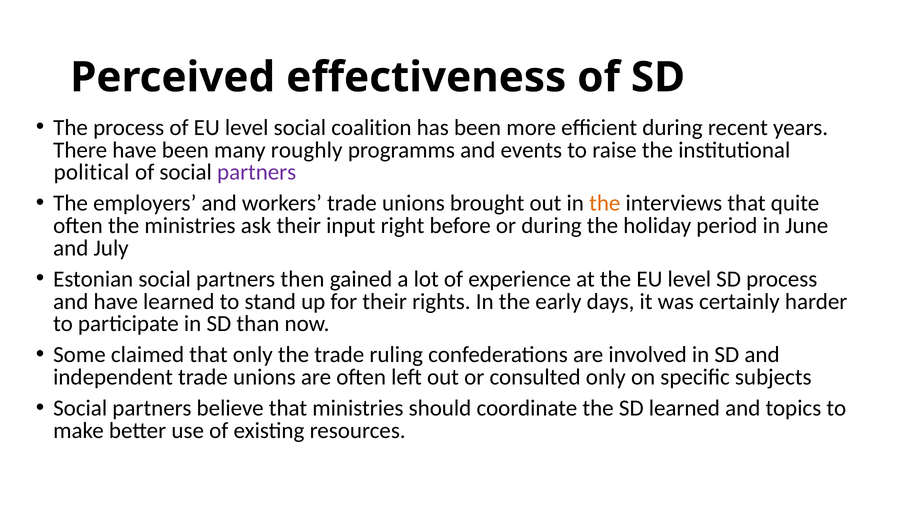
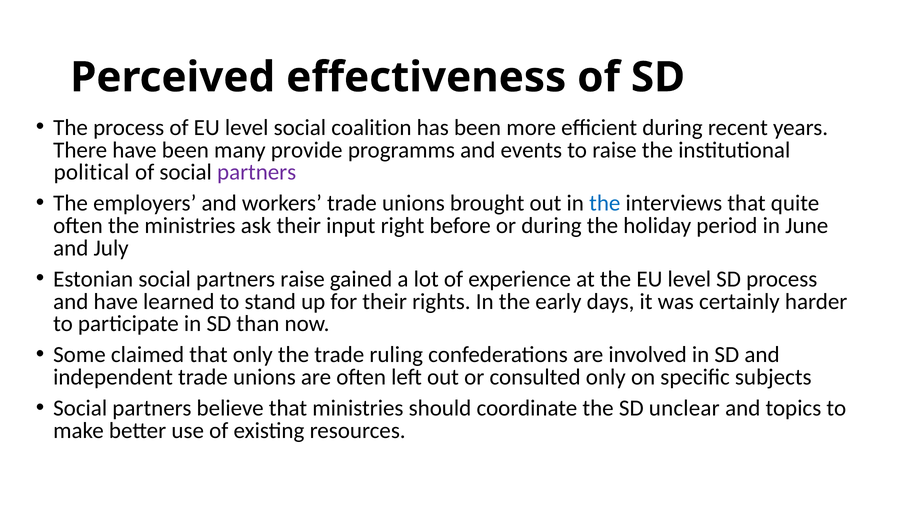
roughly: roughly -> provide (307, 150)
the colour: orange -> blue (605, 203)
partners then: then -> raise (303, 279)
SD learned: learned -> unclear (684, 408)
